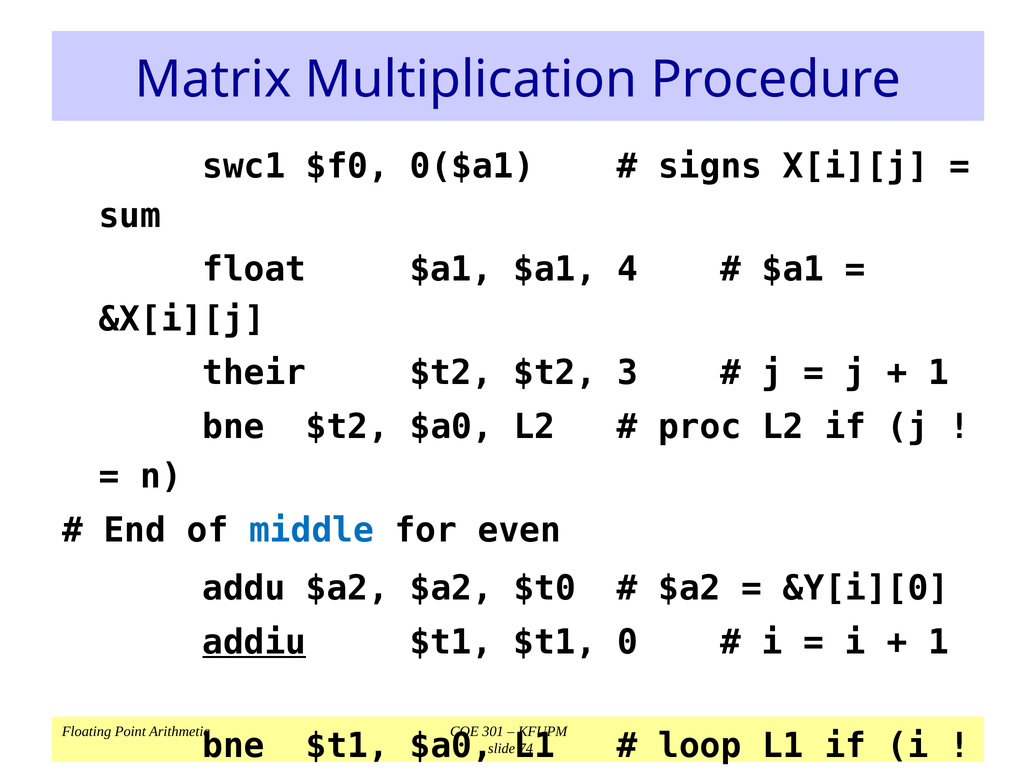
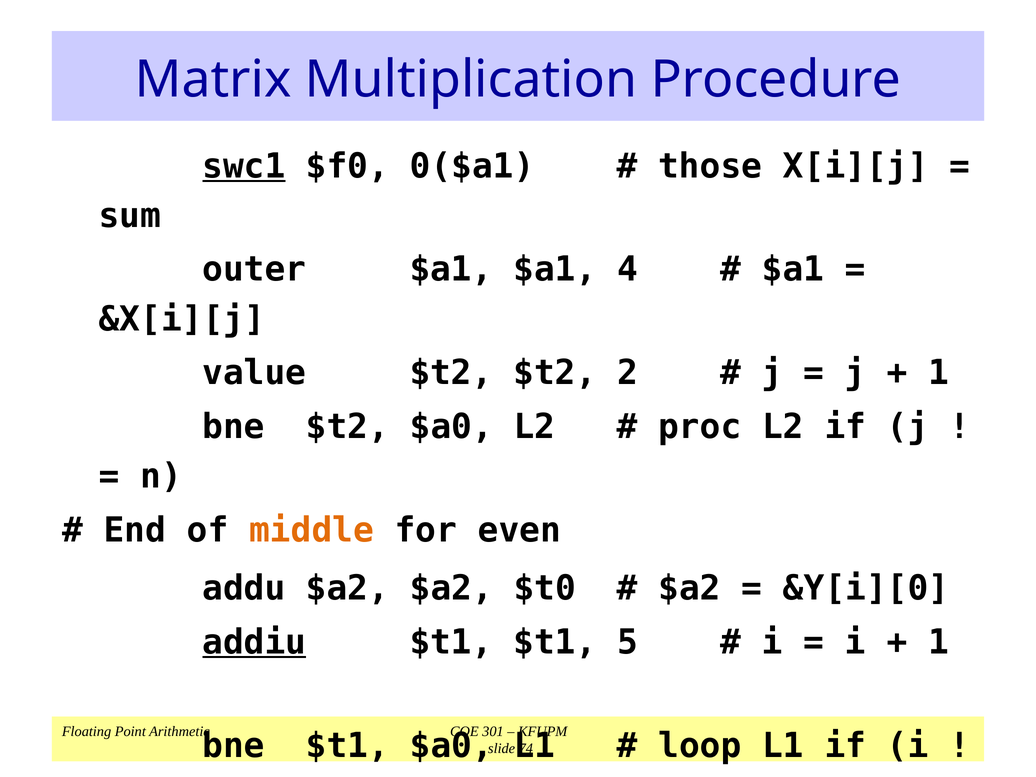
swc1 underline: none -> present (244, 166)
signs: signs -> those (710, 166)
float: float -> outer (254, 270)
their: their -> value (254, 373)
3: 3 -> 2 (628, 373)
middle colour: blue -> orange (312, 530)
0: 0 -> 5 (628, 642)
